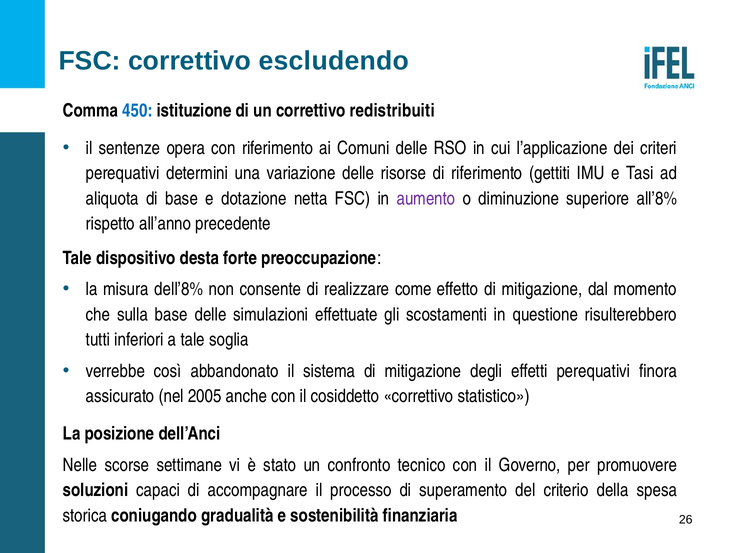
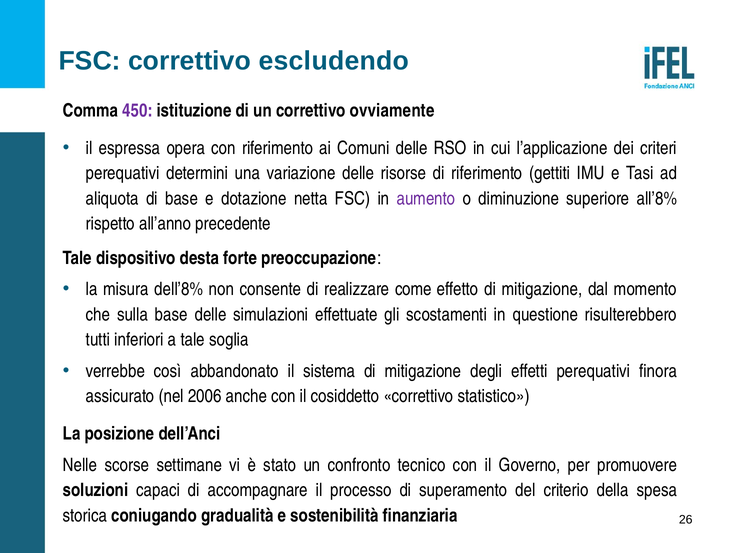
450 colour: blue -> purple (138, 111)
redistribuiti: redistribuiti -> ovviamente (392, 111)
sentenze: sentenze -> espressa (130, 148)
2005: 2005 -> 2006 (205, 397)
